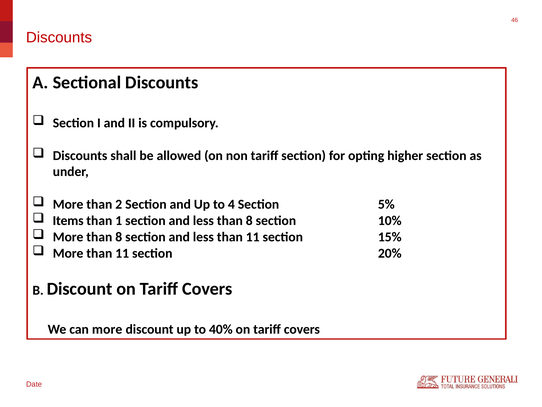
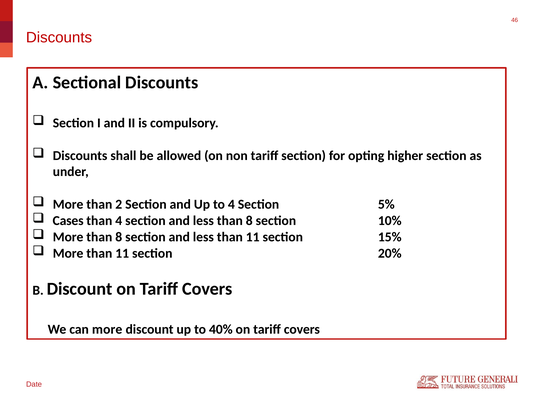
Items: Items -> Cases (68, 220)
than 1: 1 -> 4 (119, 220)
